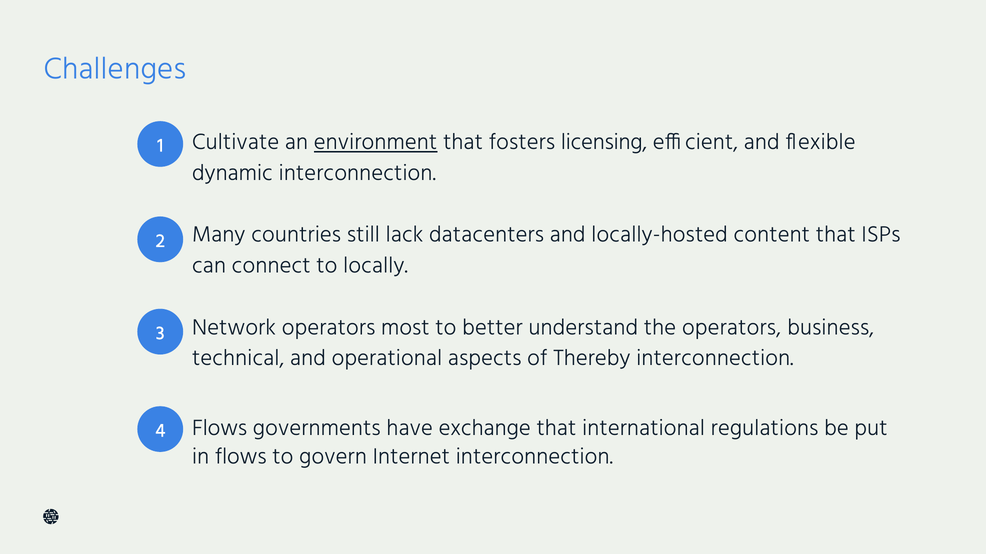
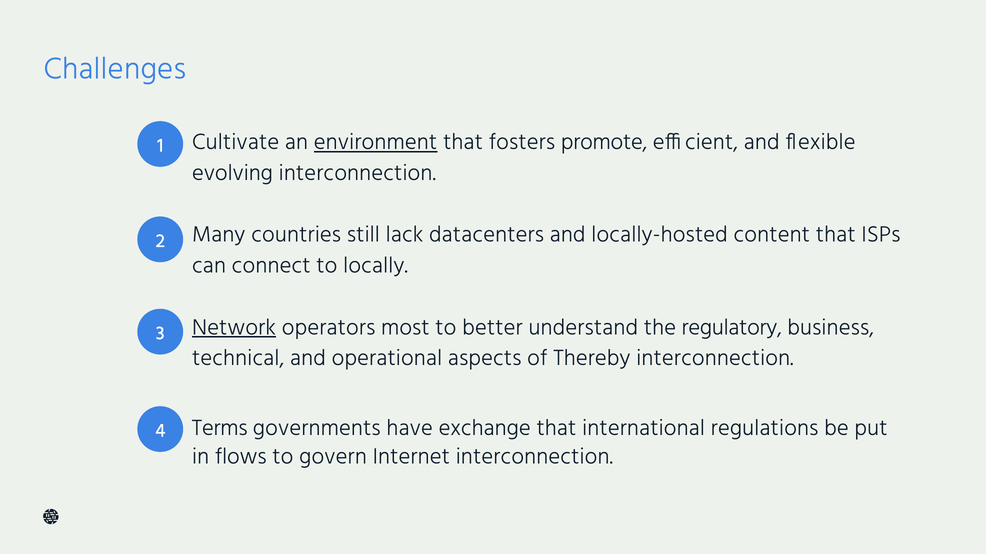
licensing: licensing -> promote (604, 142)
dynamic: dynamic -> evolving (232, 173)
Network underline: none -> present (234, 327)
the operators: operators -> regulatory (732, 327)
Flows: Flows -> Terms (220, 428)
